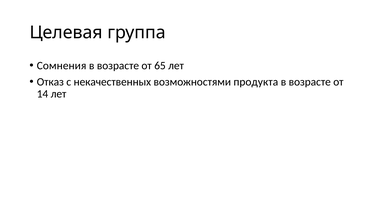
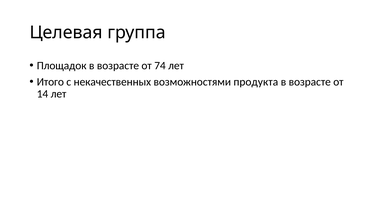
Сомнения: Сомнения -> Площадок (62, 65)
65: 65 -> 74 (160, 65)
Отказ: Отказ -> Итого (50, 82)
